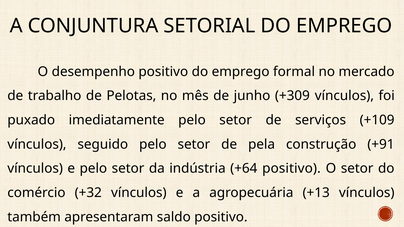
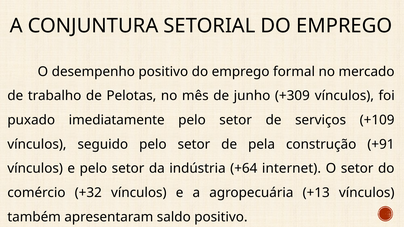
+64 positivo: positivo -> internet (291, 169)
